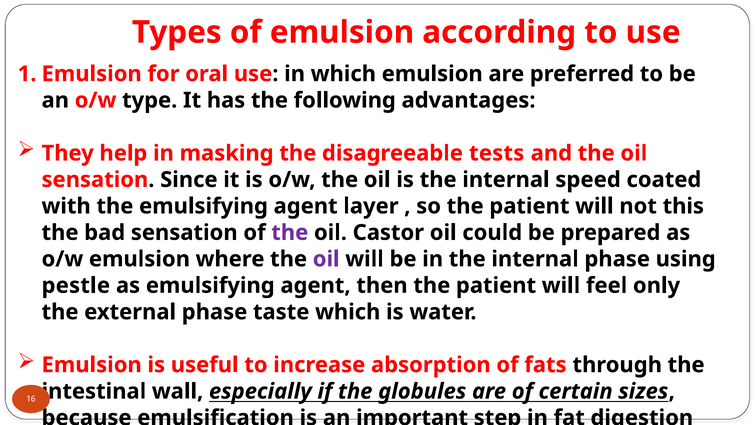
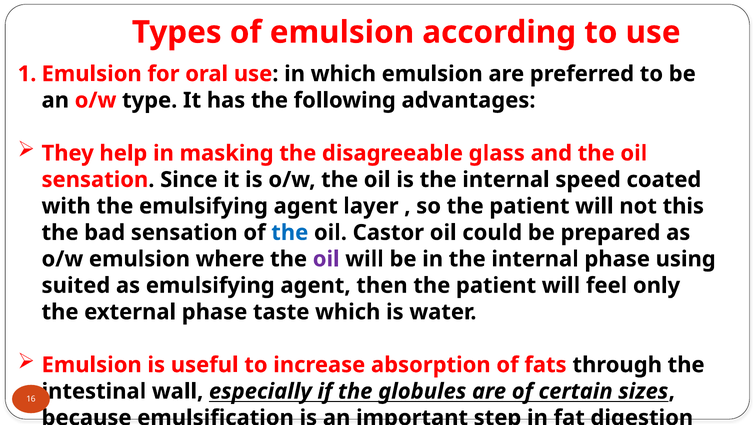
tests: tests -> glass (497, 153)
the colour: purple -> blue (290, 232)
pestle: pestle -> suited (76, 285)
